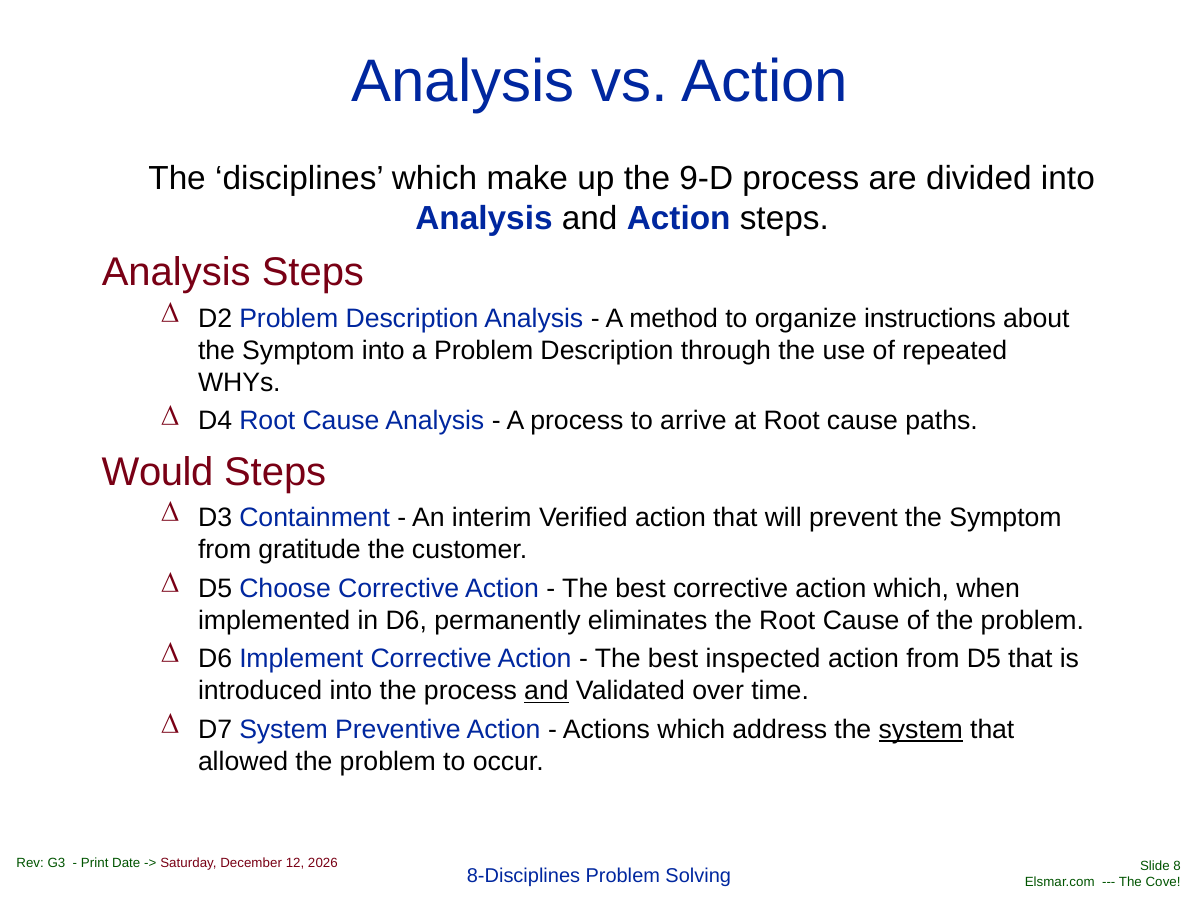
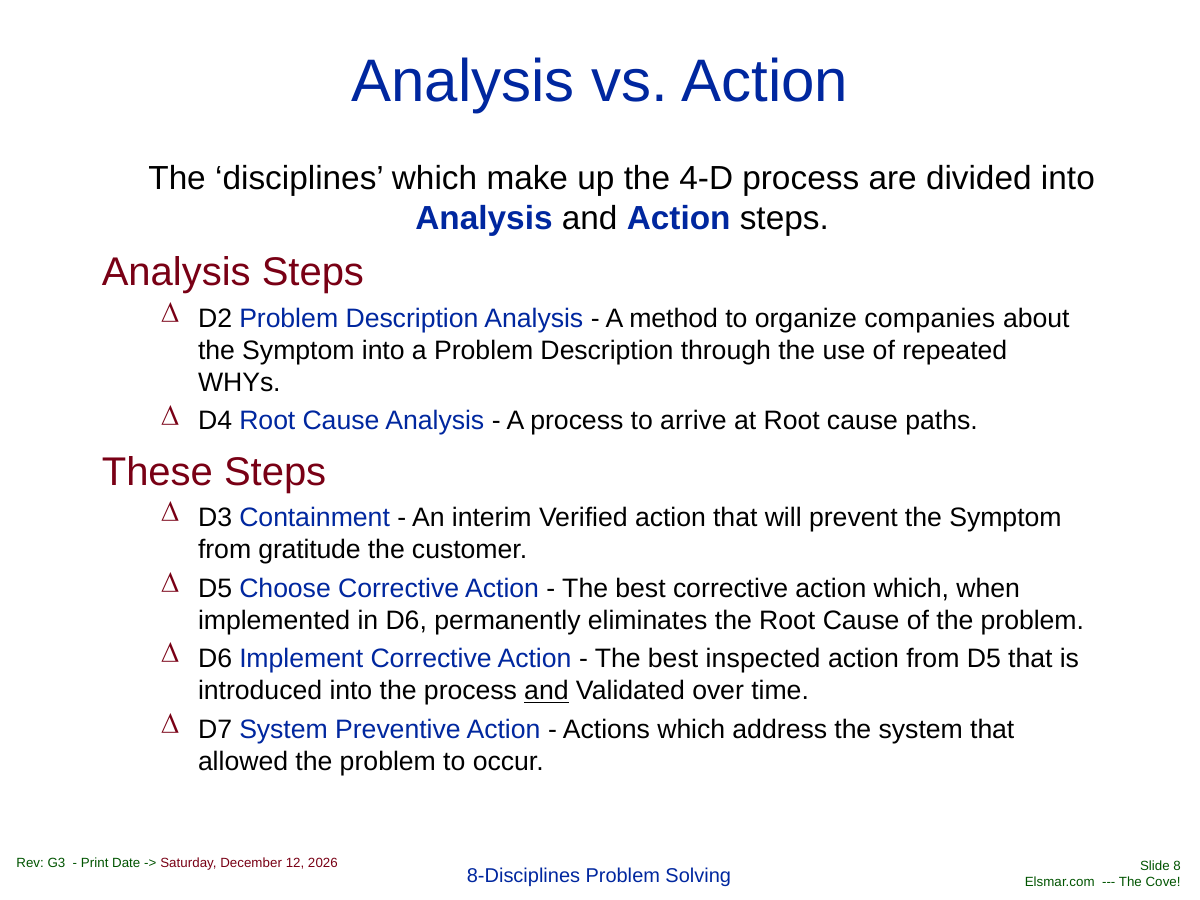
9-D: 9-D -> 4-D (706, 178)
instructions: instructions -> companies (930, 318)
Would: Would -> These (157, 472)
system underline: present -> none (921, 730)
